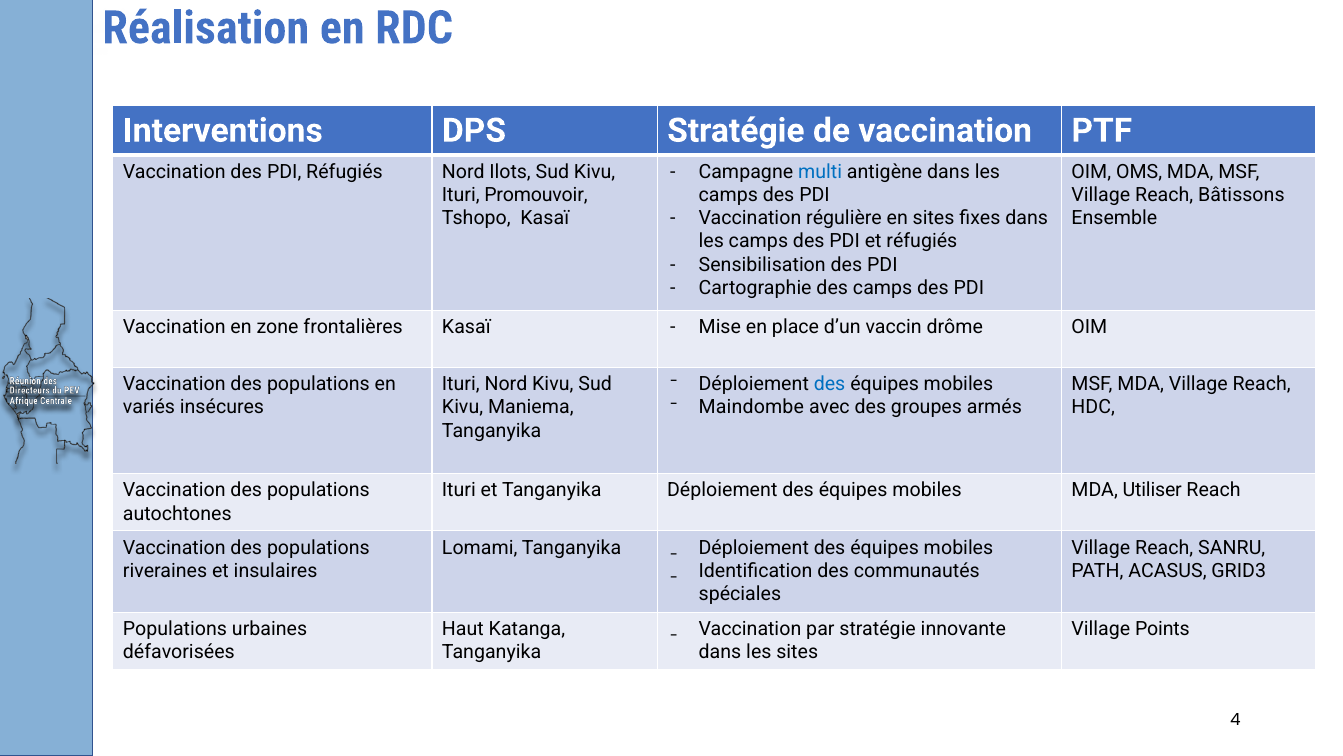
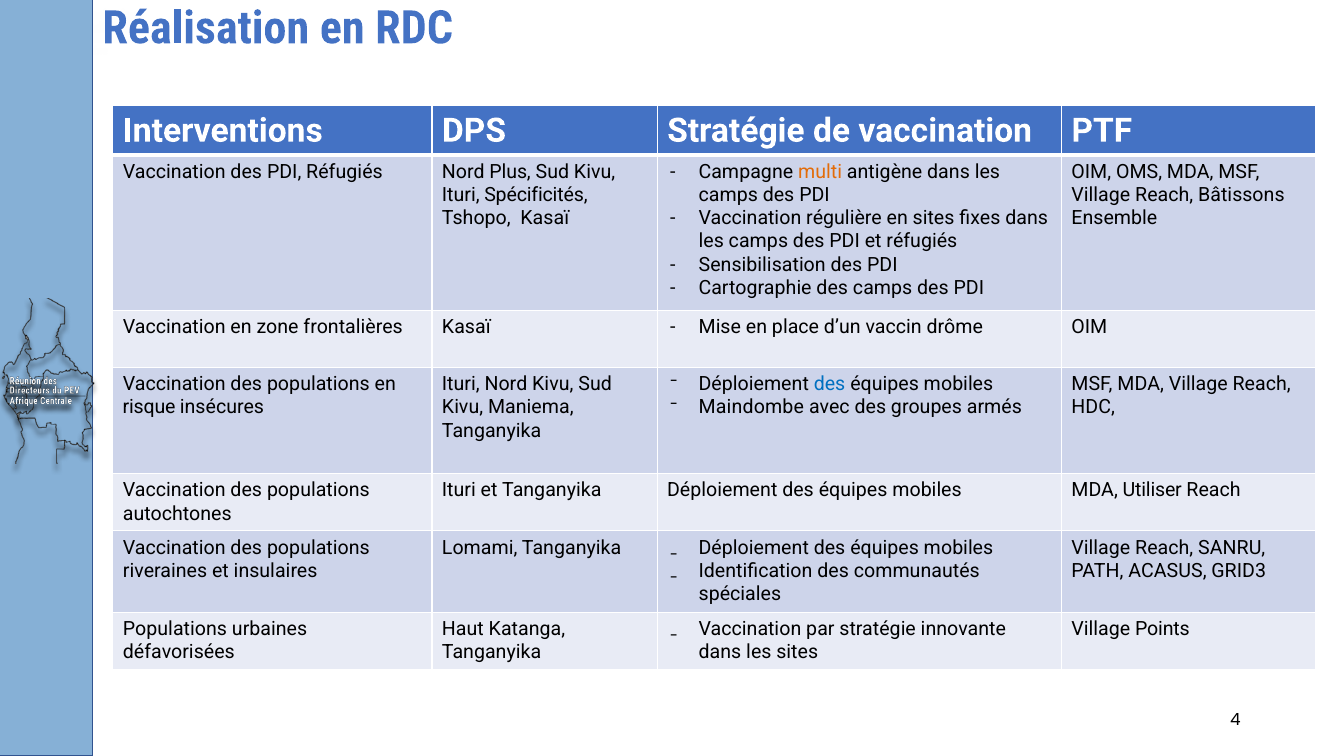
Ilots: Ilots -> Plus (510, 172)
multi colour: blue -> orange (820, 172)
Promouvoir: Promouvoir -> Spécificités (536, 195)
variés: variés -> risque (149, 407)
